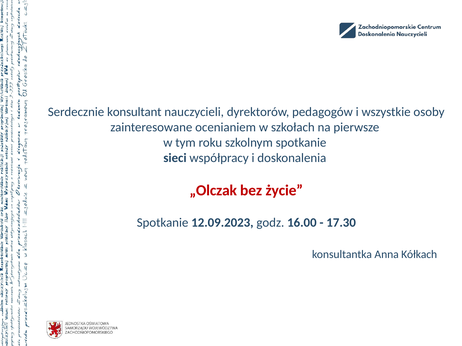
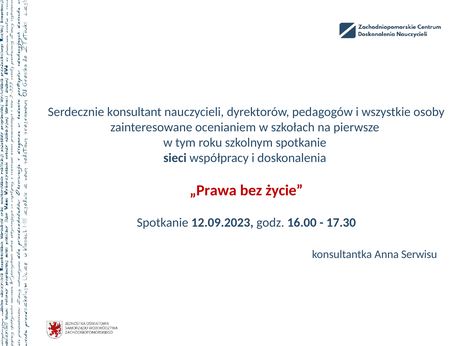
„Olczak: „Olczak -> „Prawa (213, 191)
Kółkach: Kółkach -> Serwisu (419, 255)
